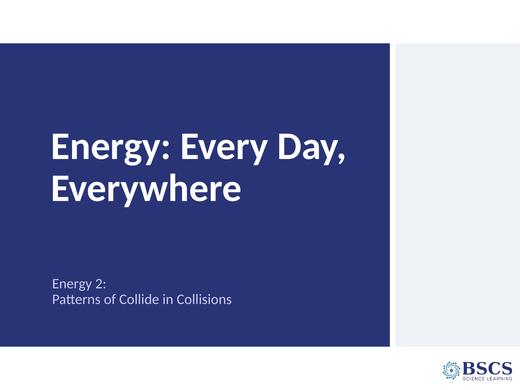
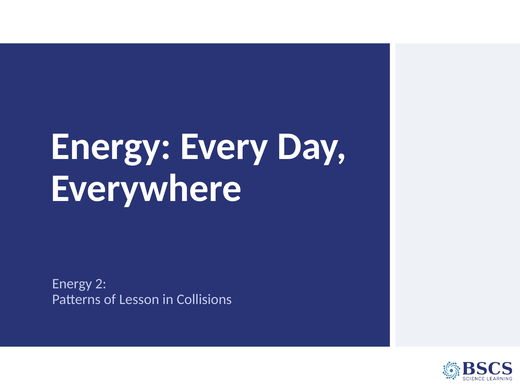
Collide: Collide -> Lesson (139, 299)
